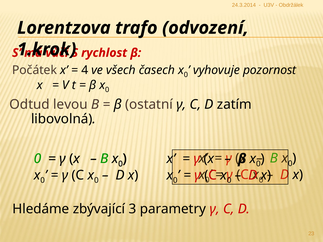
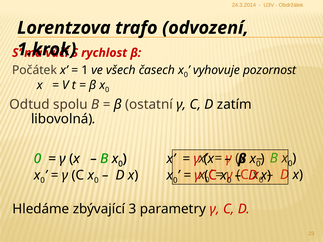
4: 4 -> 1 (85, 70)
levou: levou -> spolu (70, 104)
